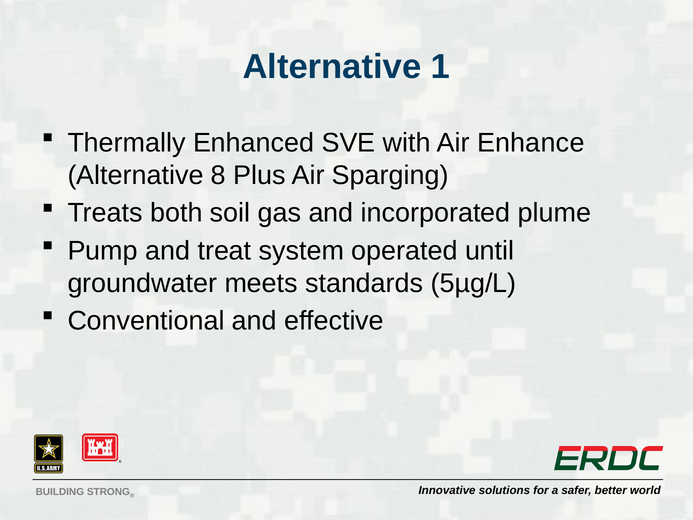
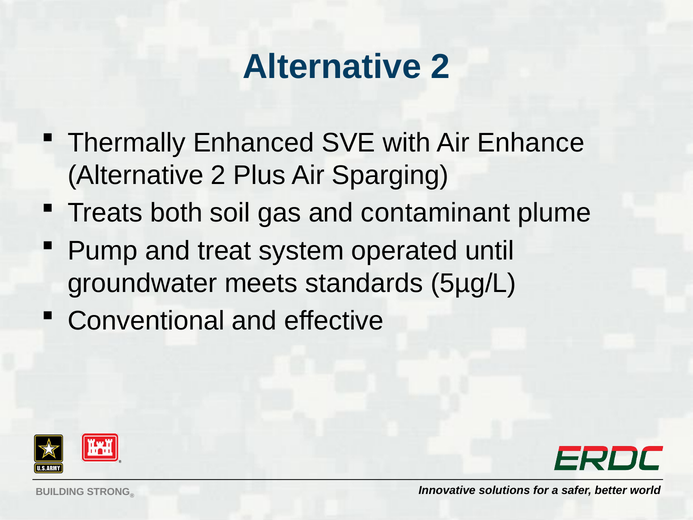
1: 1 -> 2 (441, 67)
8: 8 -> 2 (218, 175)
incorporated: incorporated -> contaminant (435, 213)
